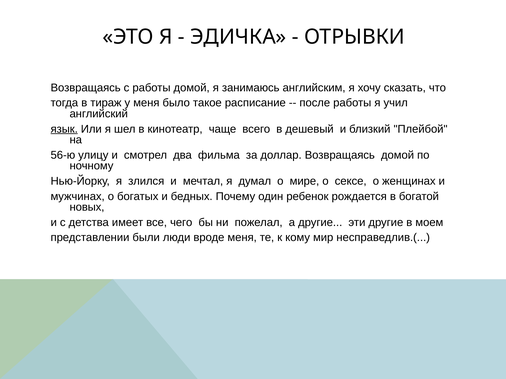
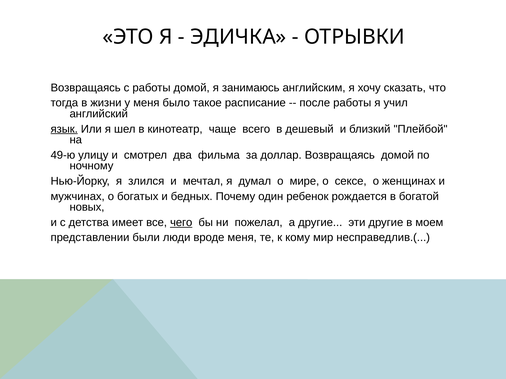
тираж: тираж -> жизни (106, 103)
56-ю: 56-ю -> 49-ю (63, 155)
чего underline: none -> present (181, 223)
